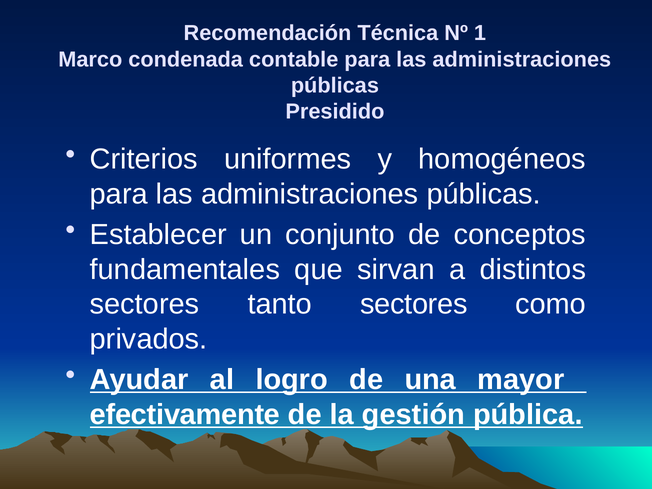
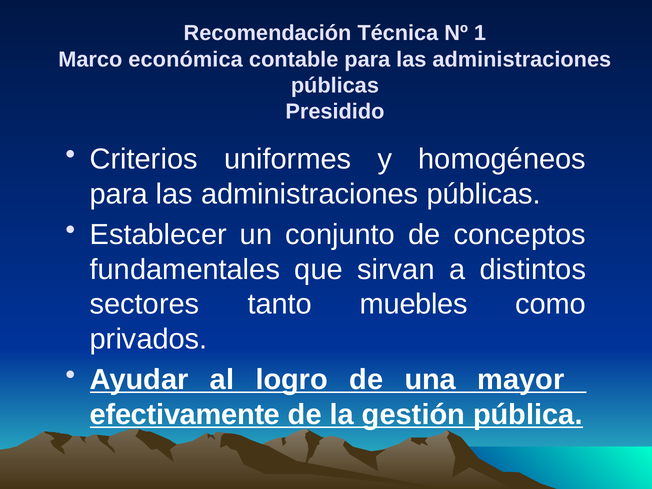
condenada: condenada -> económica (186, 59)
tanto sectores: sectores -> muebles (414, 304)
